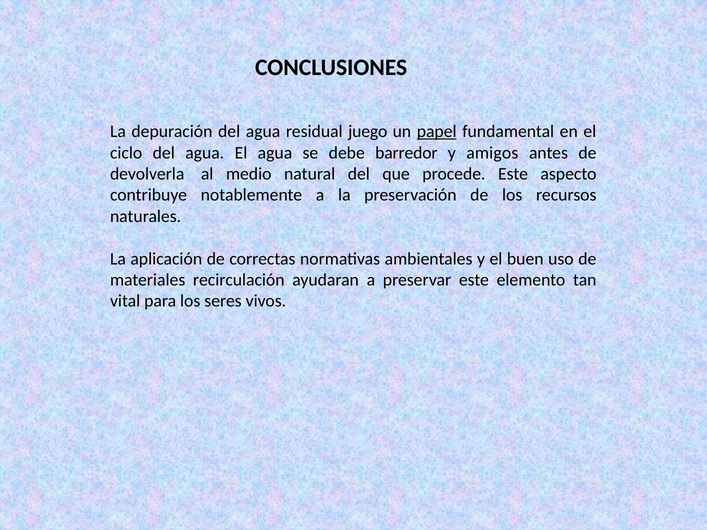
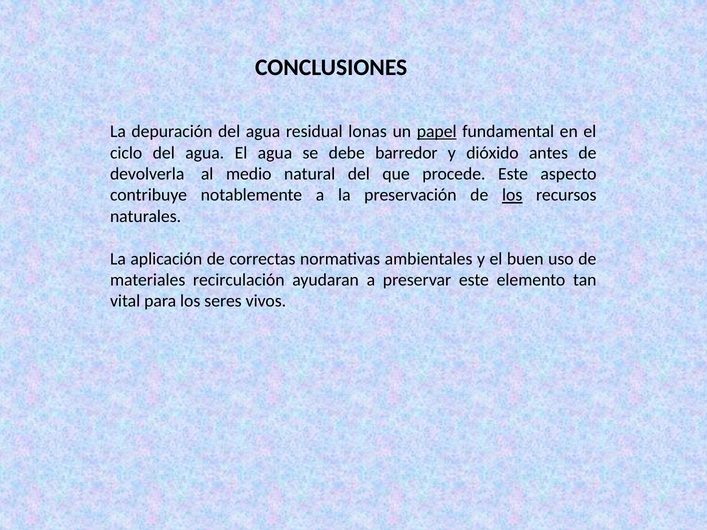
juego: juego -> lonas (368, 132)
amigos: amigos -> dióxido (492, 153)
los underline: none -> present (512, 195)
